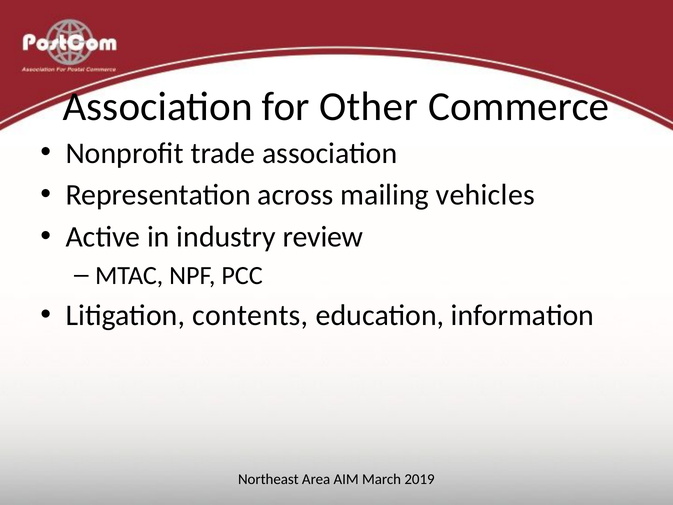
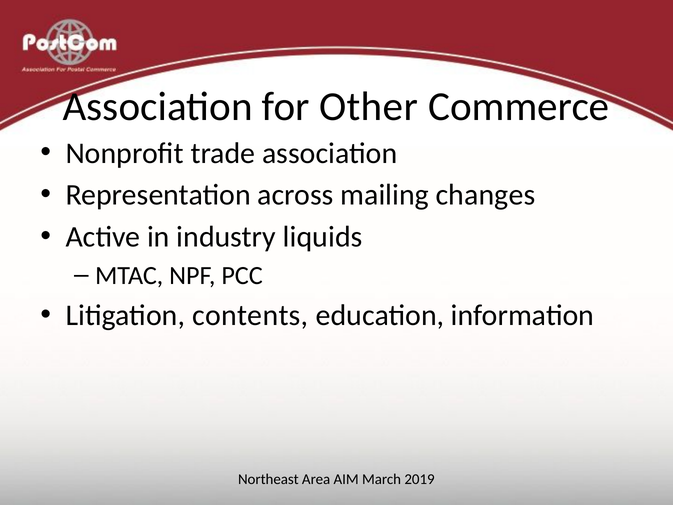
vehicles: vehicles -> changes (485, 195)
review: review -> liquids (323, 237)
